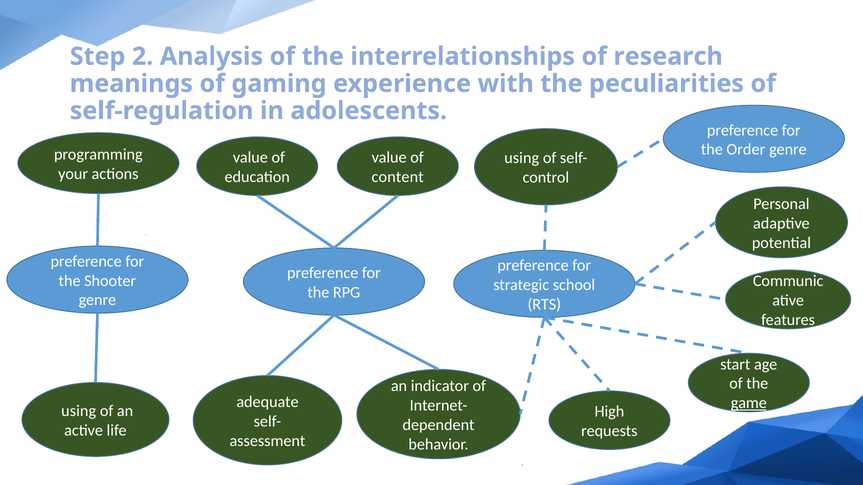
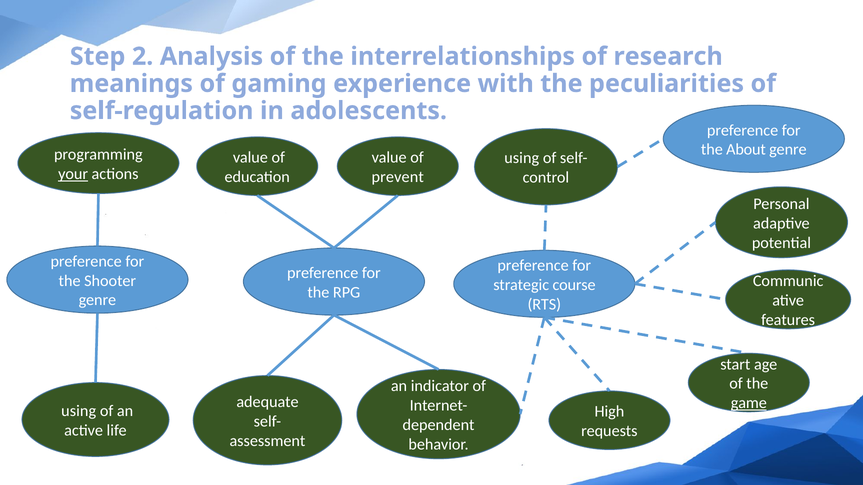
Order: Order -> About (746, 150)
your underline: none -> present (73, 174)
content: content -> prevent (398, 177)
school: school -> course (574, 285)
